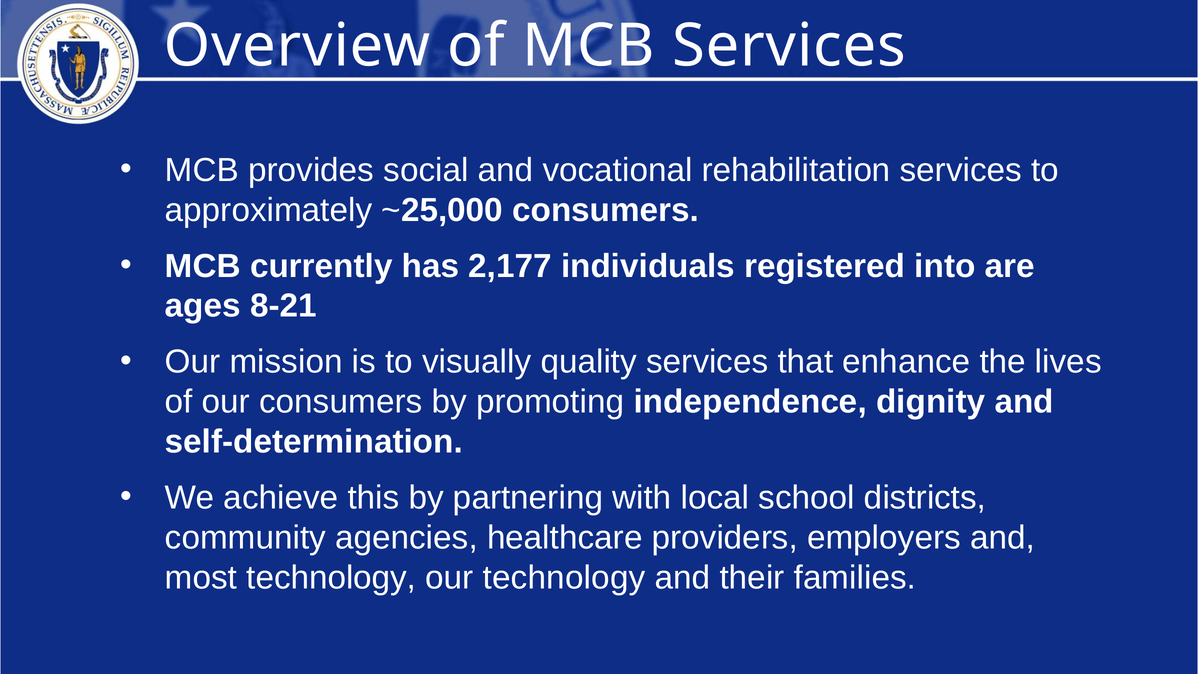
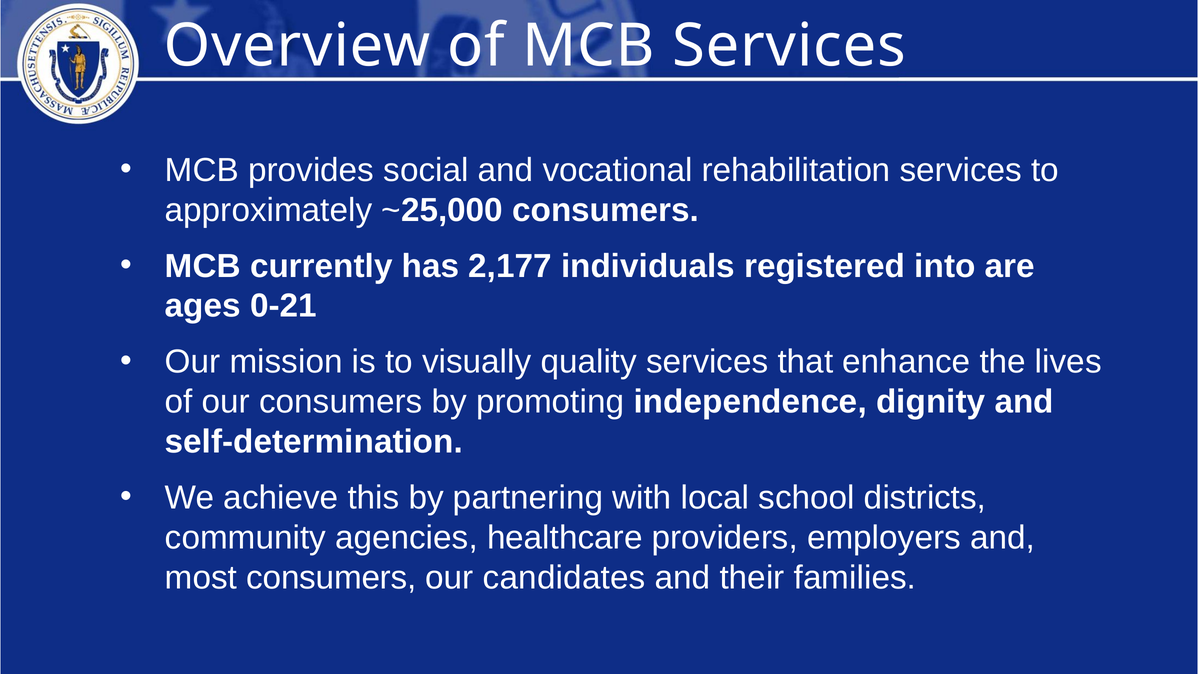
8-21: 8-21 -> 0-21 (283, 306)
most technology: technology -> consumers (331, 578)
our technology: technology -> candidates (564, 578)
